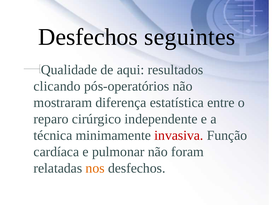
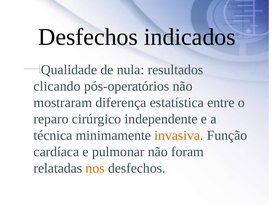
seguintes: seguintes -> indicados (190, 37)
aqui: aqui -> nula (131, 70)
invasiva colour: red -> orange (179, 136)
